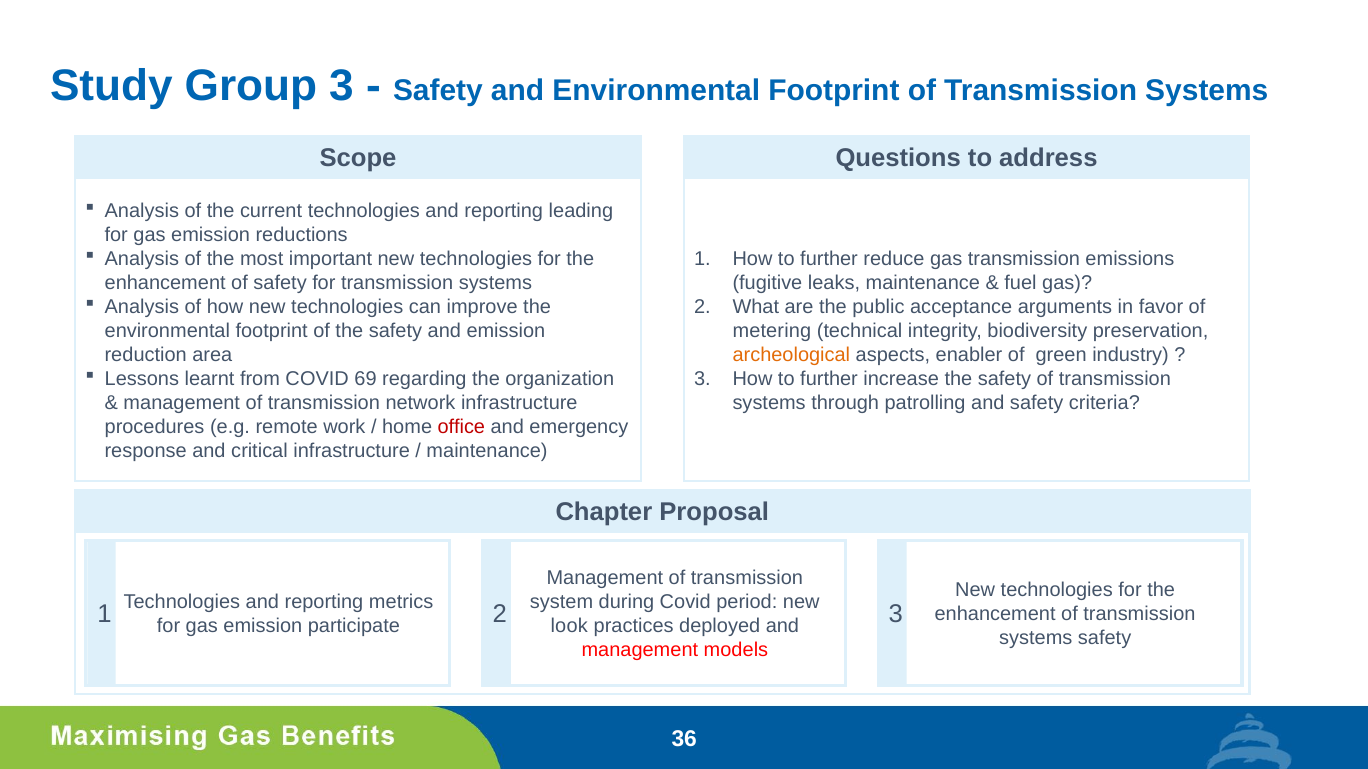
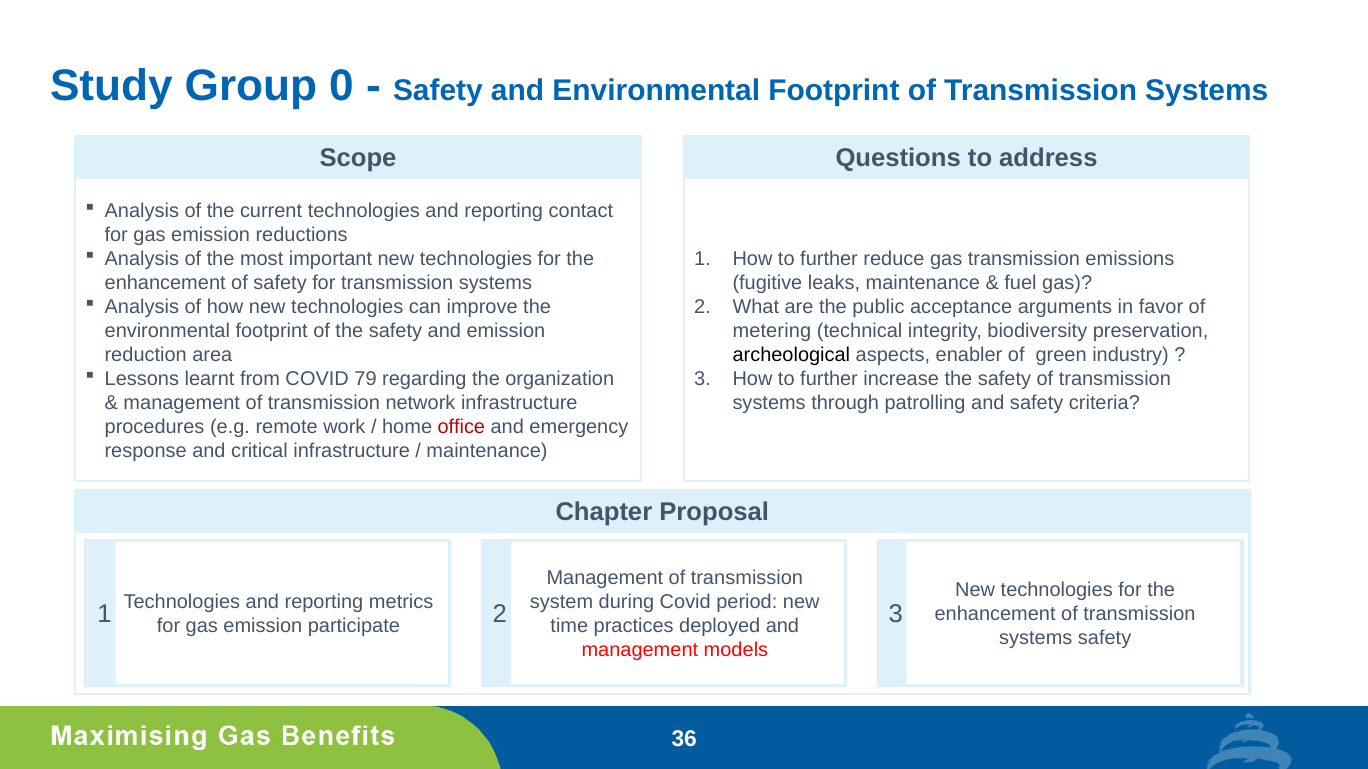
Group 3: 3 -> 0 (341, 86)
leading: leading -> contact (581, 212)
archeological colour: orange -> black (791, 355)
69: 69 -> 79 (366, 379)
look: look -> time (569, 626)
